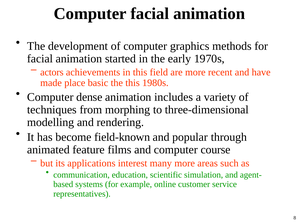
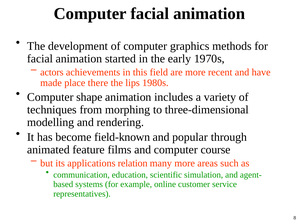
basic: basic -> there (98, 83)
the this: this -> lips (133, 83)
dense: dense -> shape (89, 97)
interest: interest -> relation (133, 163)
